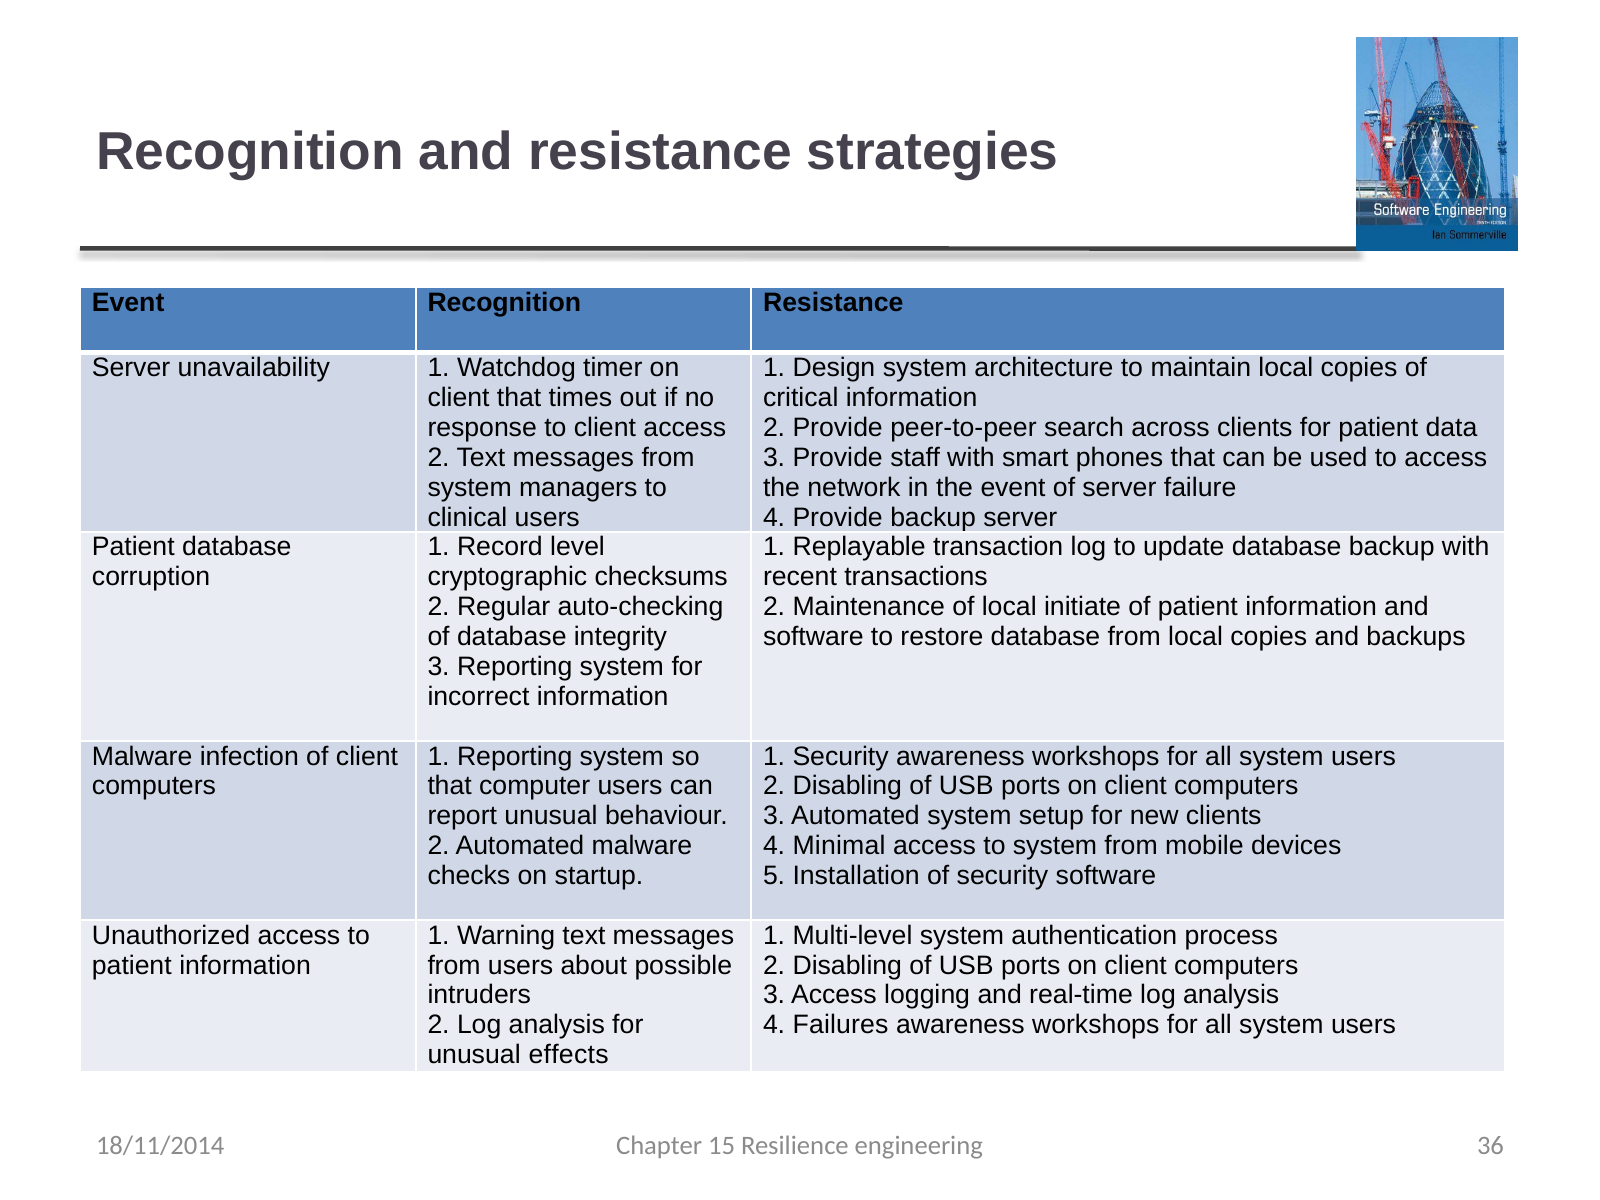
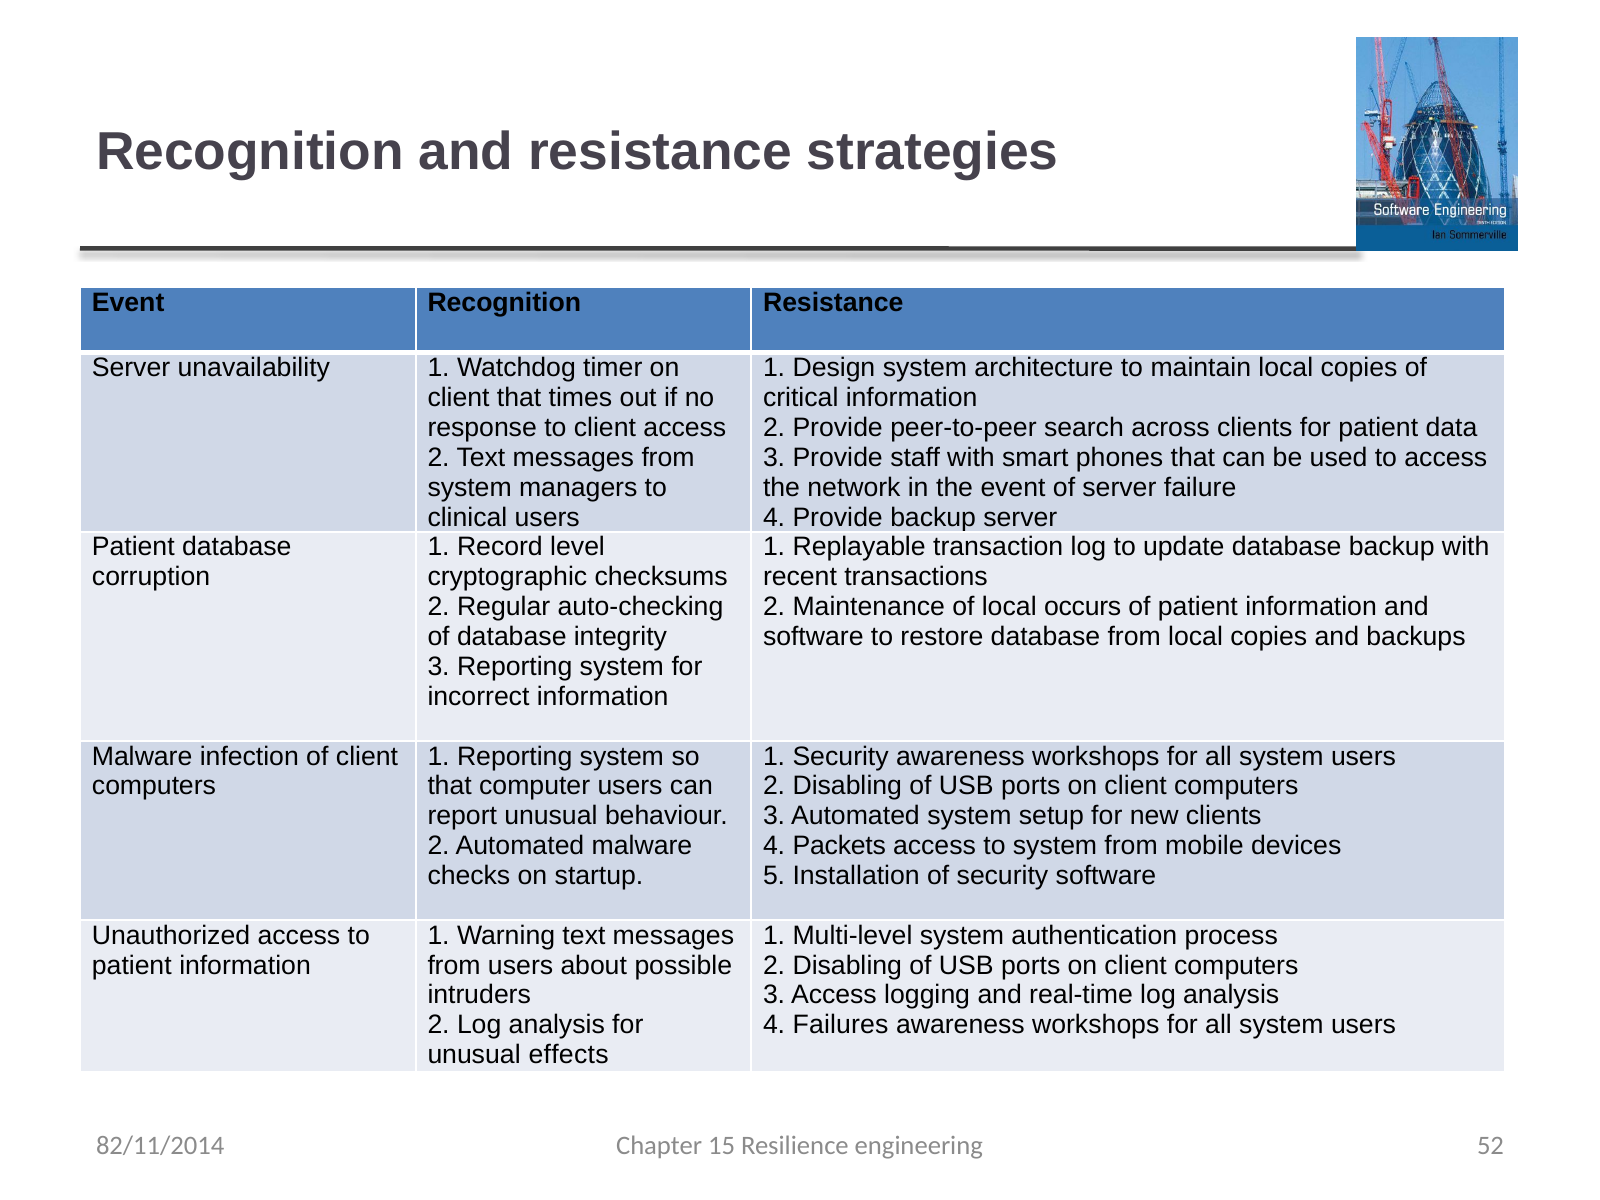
initiate: initiate -> occurs (1083, 607)
Minimal: Minimal -> Packets (839, 846)
36: 36 -> 52 (1490, 1146)
18/11/2014: 18/11/2014 -> 82/11/2014 (160, 1146)
